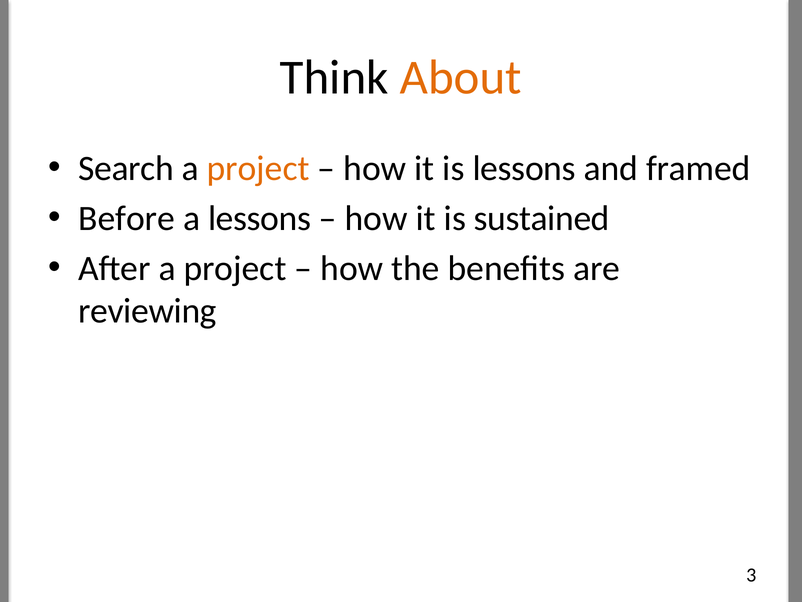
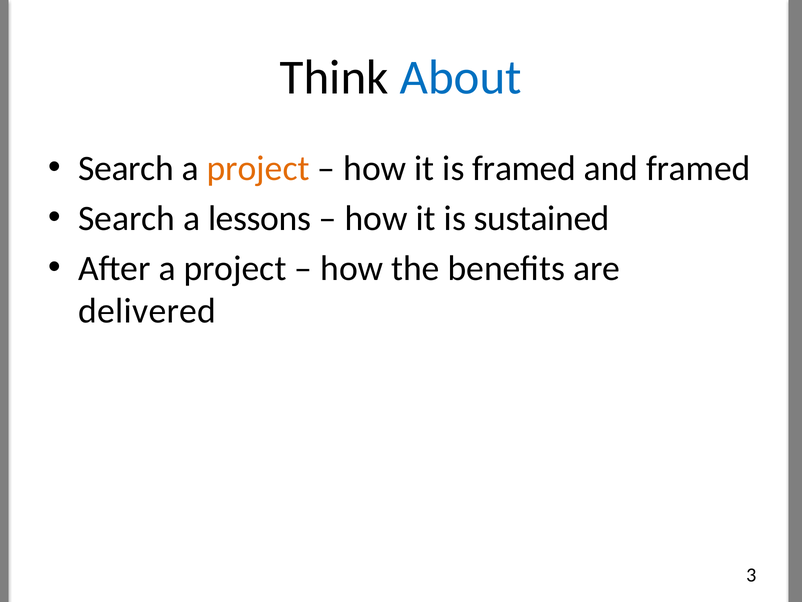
About colour: orange -> blue (461, 78)
is lessons: lessons -> framed (524, 168)
Before: Before -> Search (127, 218)
reviewing: reviewing -> delivered (147, 311)
